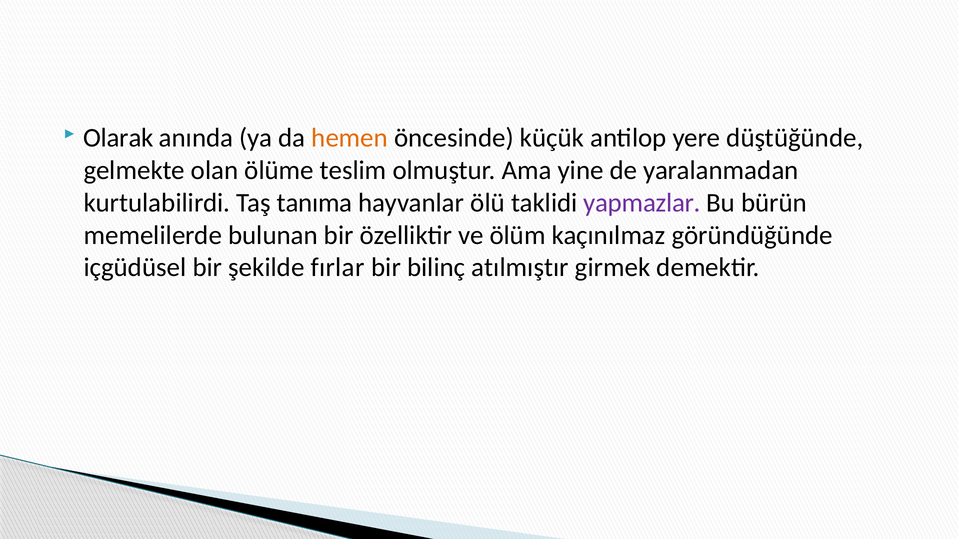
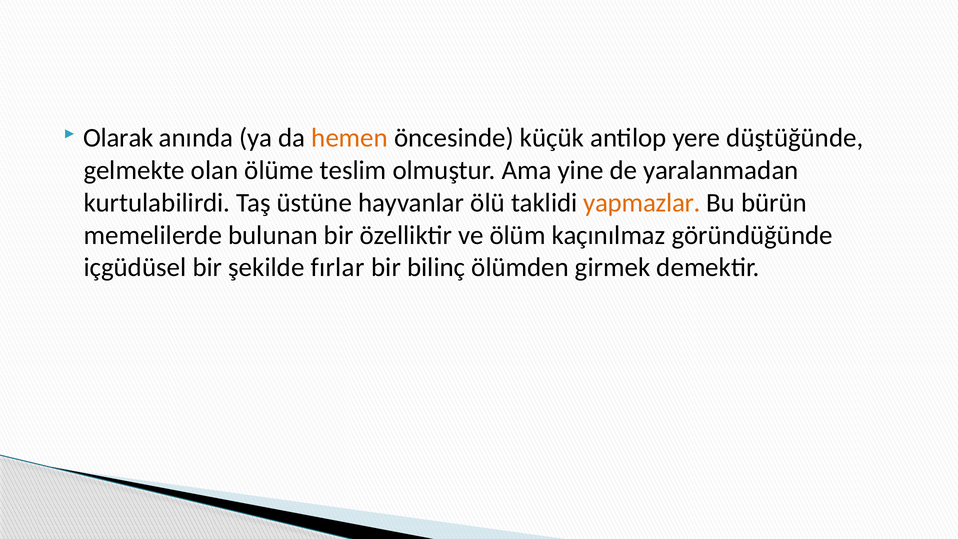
tanıma: tanıma -> üstüne (314, 203)
yapmazlar colour: purple -> orange (642, 203)
atılmıştır: atılmıştır -> ölümden (520, 267)
